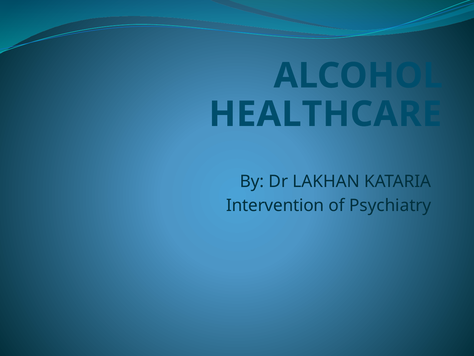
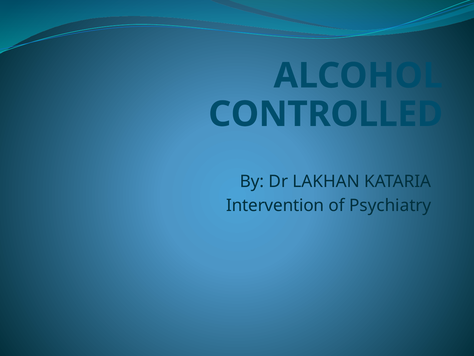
HEALTHCARE: HEALTHCARE -> CONTROLLED (326, 114)
